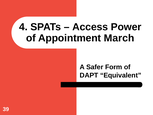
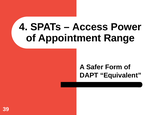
March: March -> Range (119, 38)
